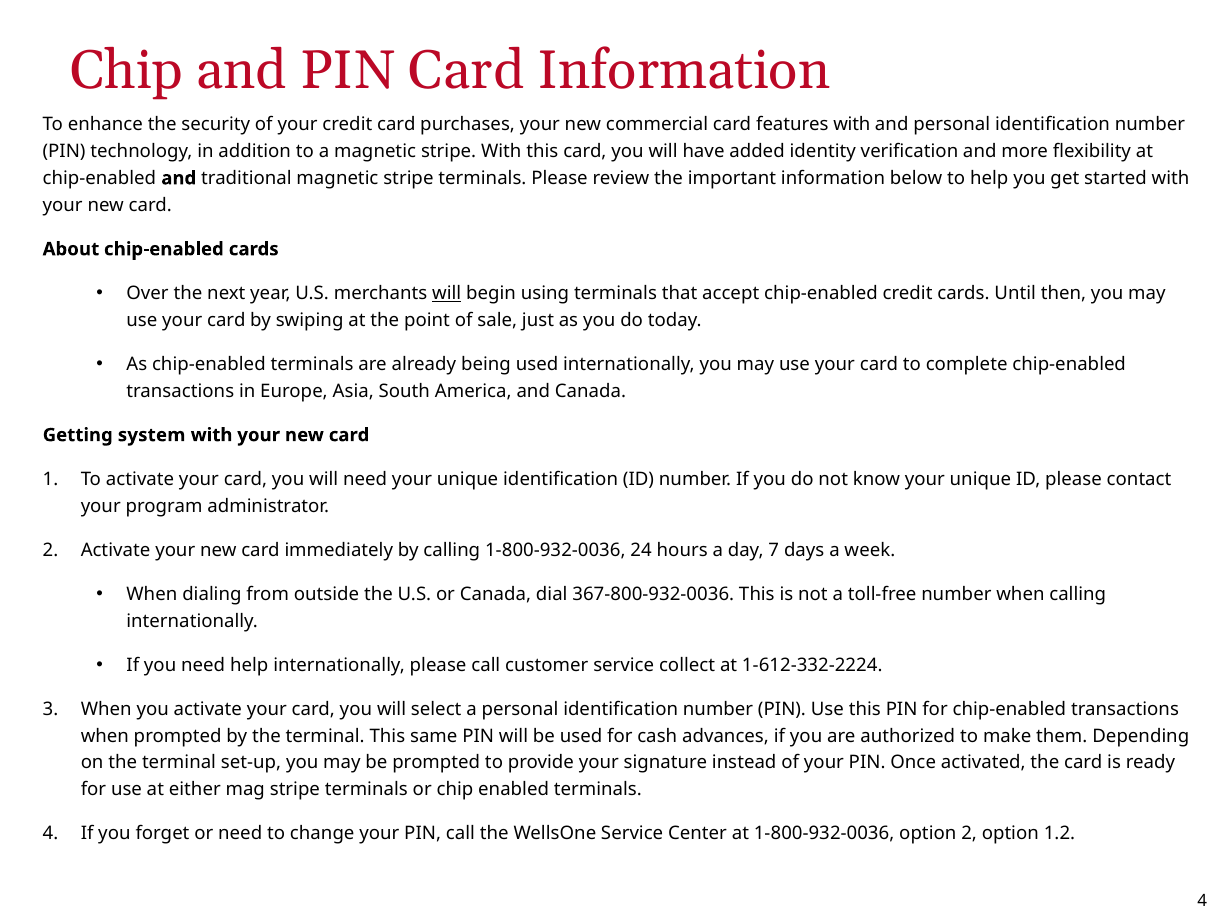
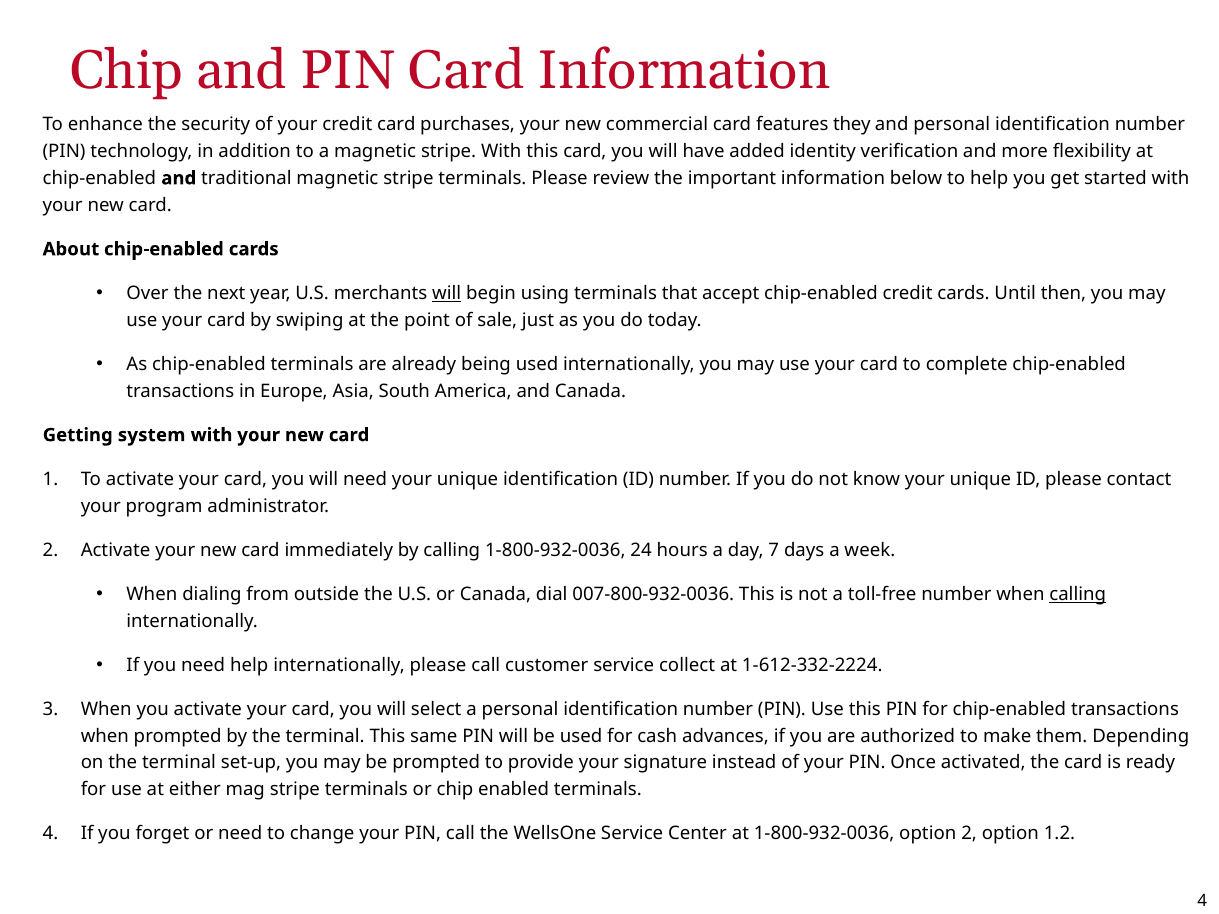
features with: with -> they (852, 125)
367-800-932-0036: 367-800-932-0036 -> 007-800-932-0036 (653, 594)
calling underline: none -> present (1078, 594)
